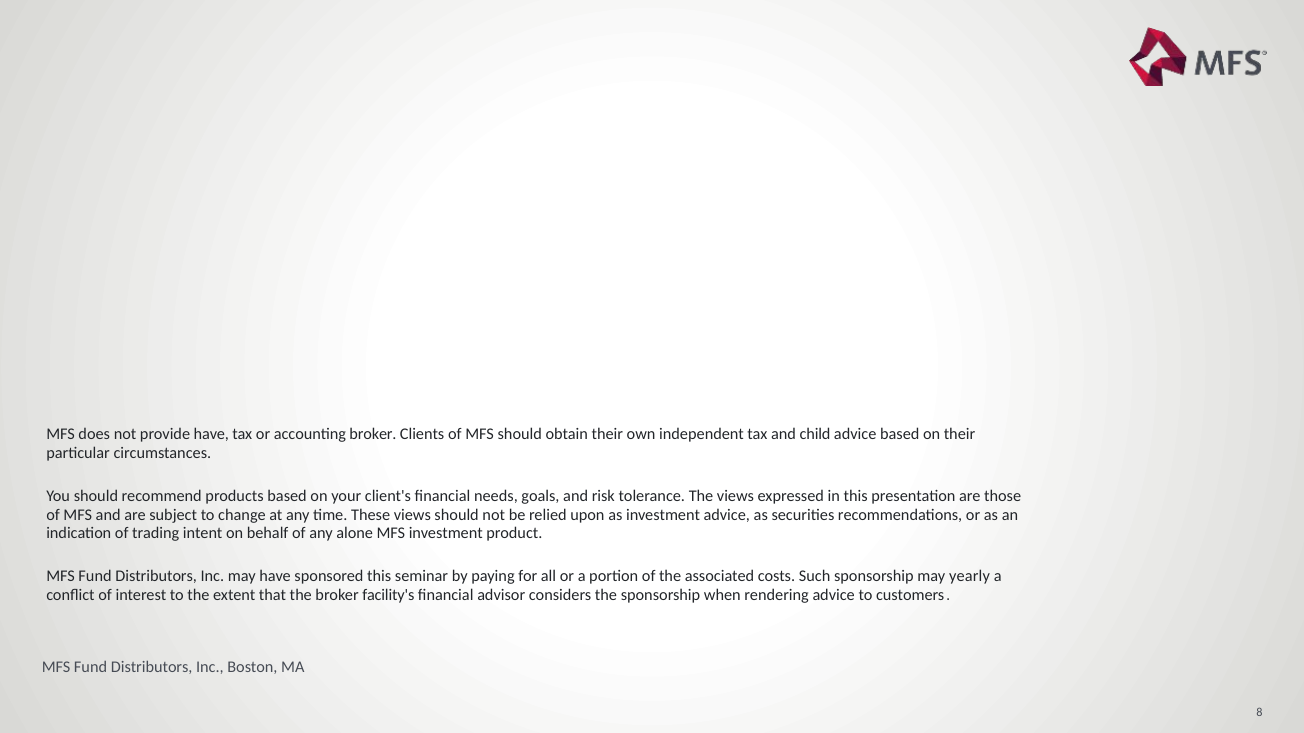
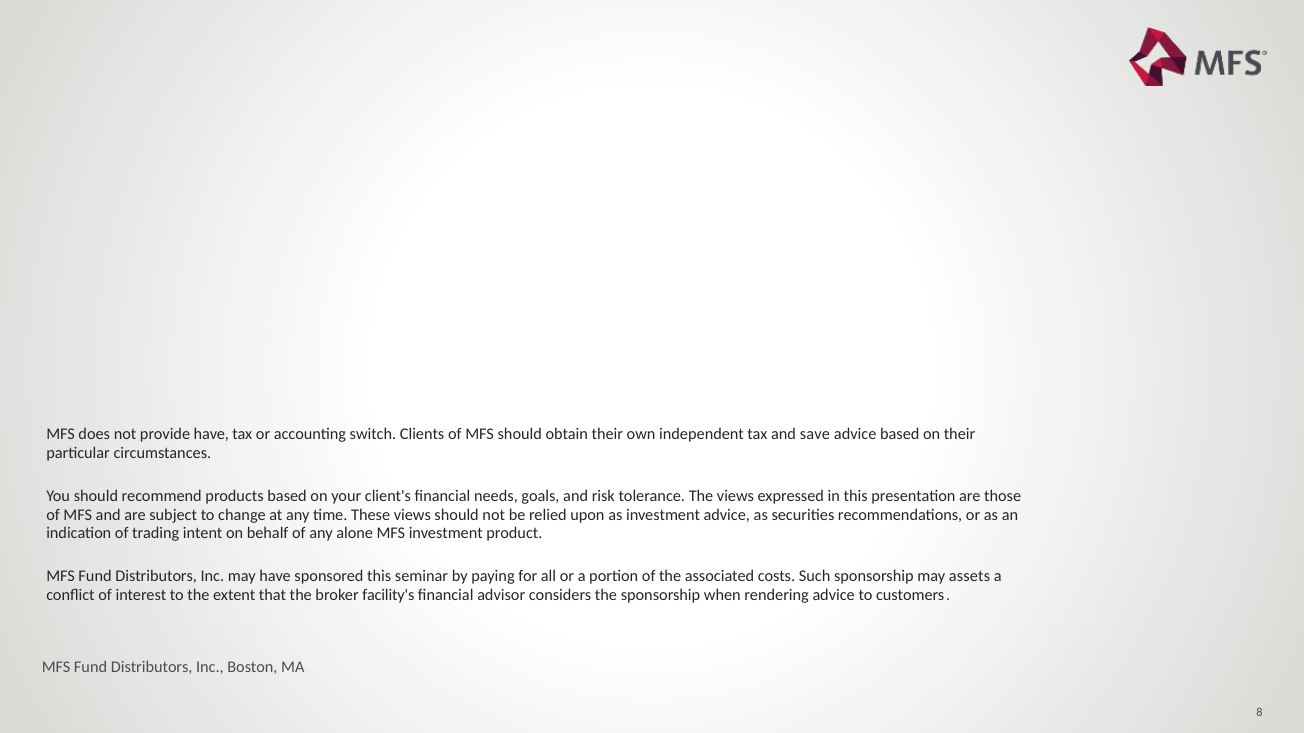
accounting broker: broker -> switch (373, 435)
child: child -> save (815, 435)
yearly: yearly -> assets (970, 576)
